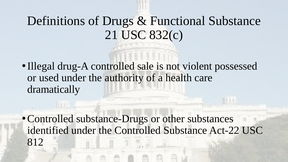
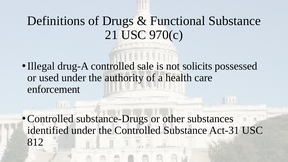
832(c: 832(c -> 970(c (166, 35)
violent: violent -> solicits (197, 66)
dramatically: dramatically -> enforcement (54, 89)
Act-22: Act-22 -> Act-31 (224, 130)
